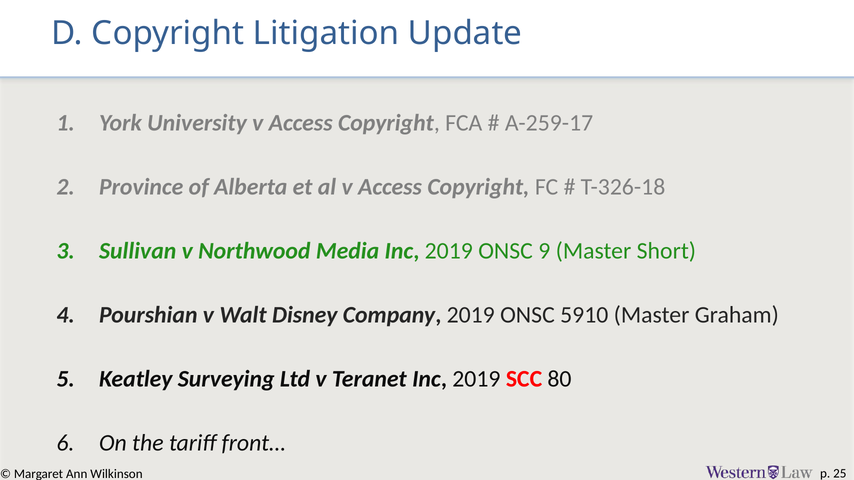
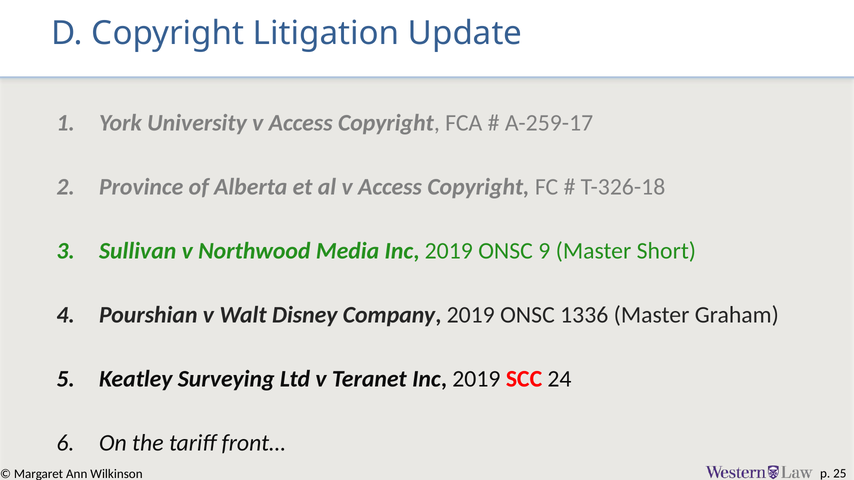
5910: 5910 -> 1336 (584, 315)
80: 80 -> 24 (559, 379)
